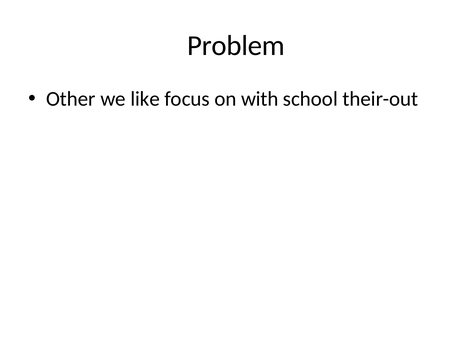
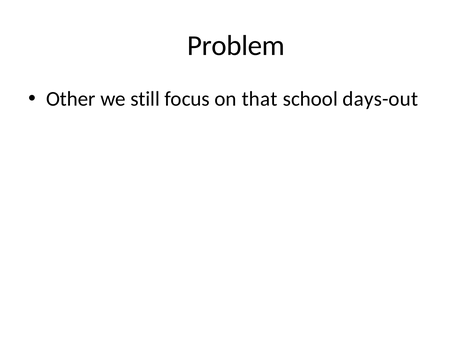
like: like -> still (145, 99)
with: with -> that (260, 99)
their-out: their-out -> days-out (380, 99)
